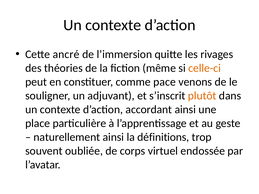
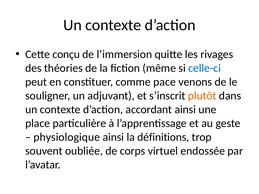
ancré: ancré -> conçu (66, 54)
celle-ci colour: orange -> blue (205, 68)
naturellement: naturellement -> physiologique (67, 137)
